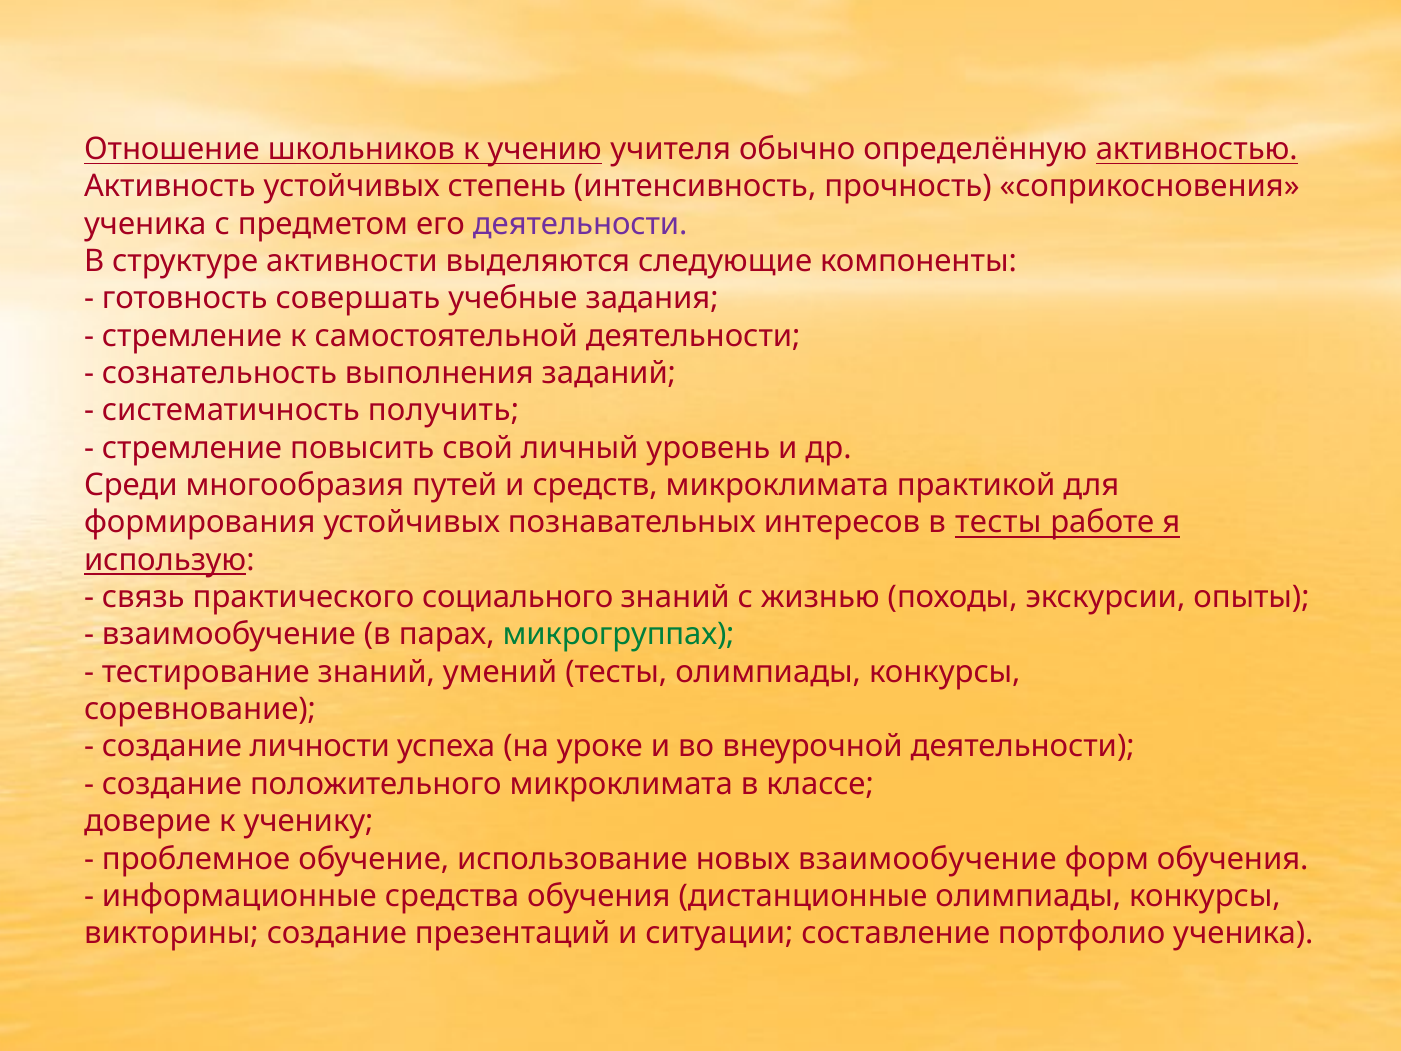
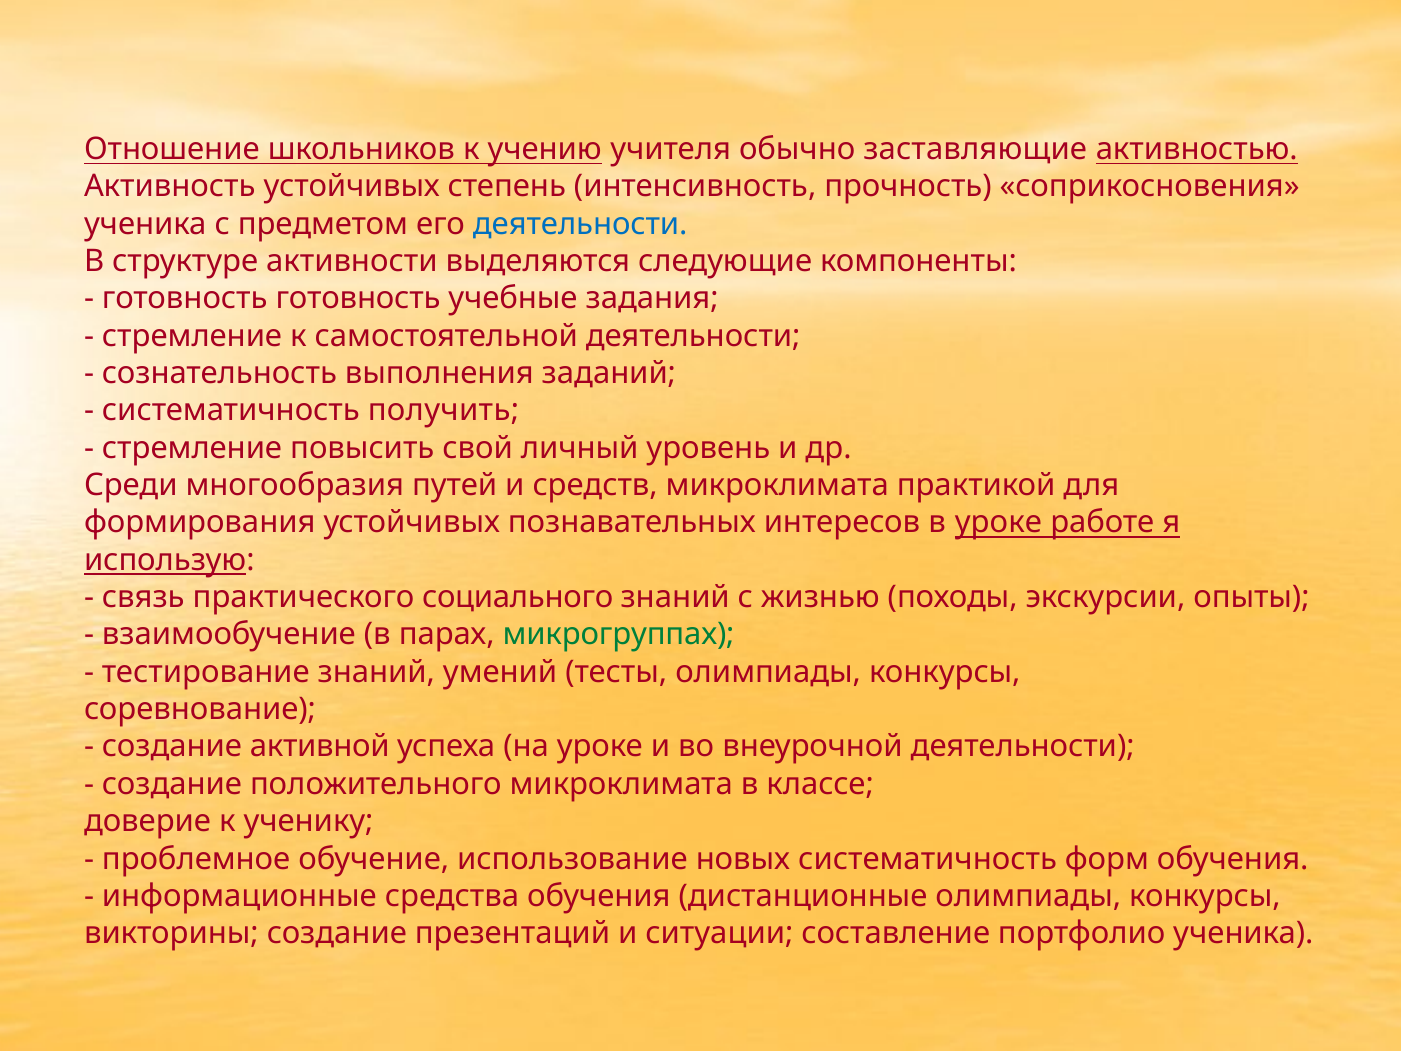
определённую: определённую -> заставляющие (975, 149)
деятельности colour: purple -> blue (580, 224)
готовность совершать: совершать -> готовность (358, 298)
в тесты: тесты -> уроке (998, 522)
личности: личности -> активной (320, 747)
новых взаимообучение: взаимообучение -> систематичность (928, 859)
